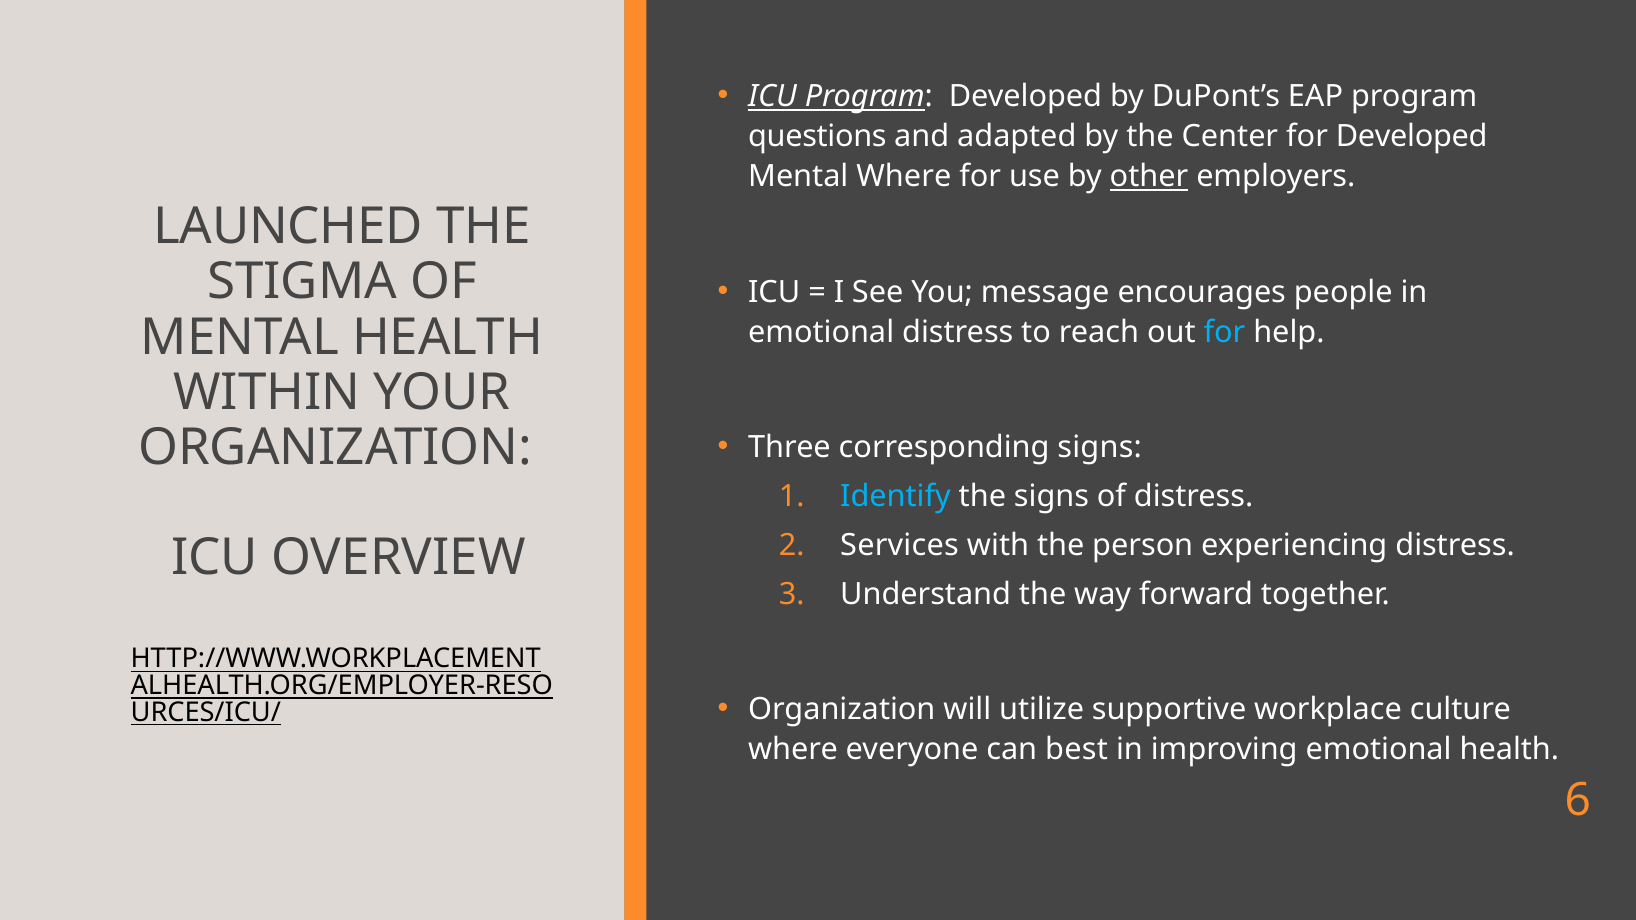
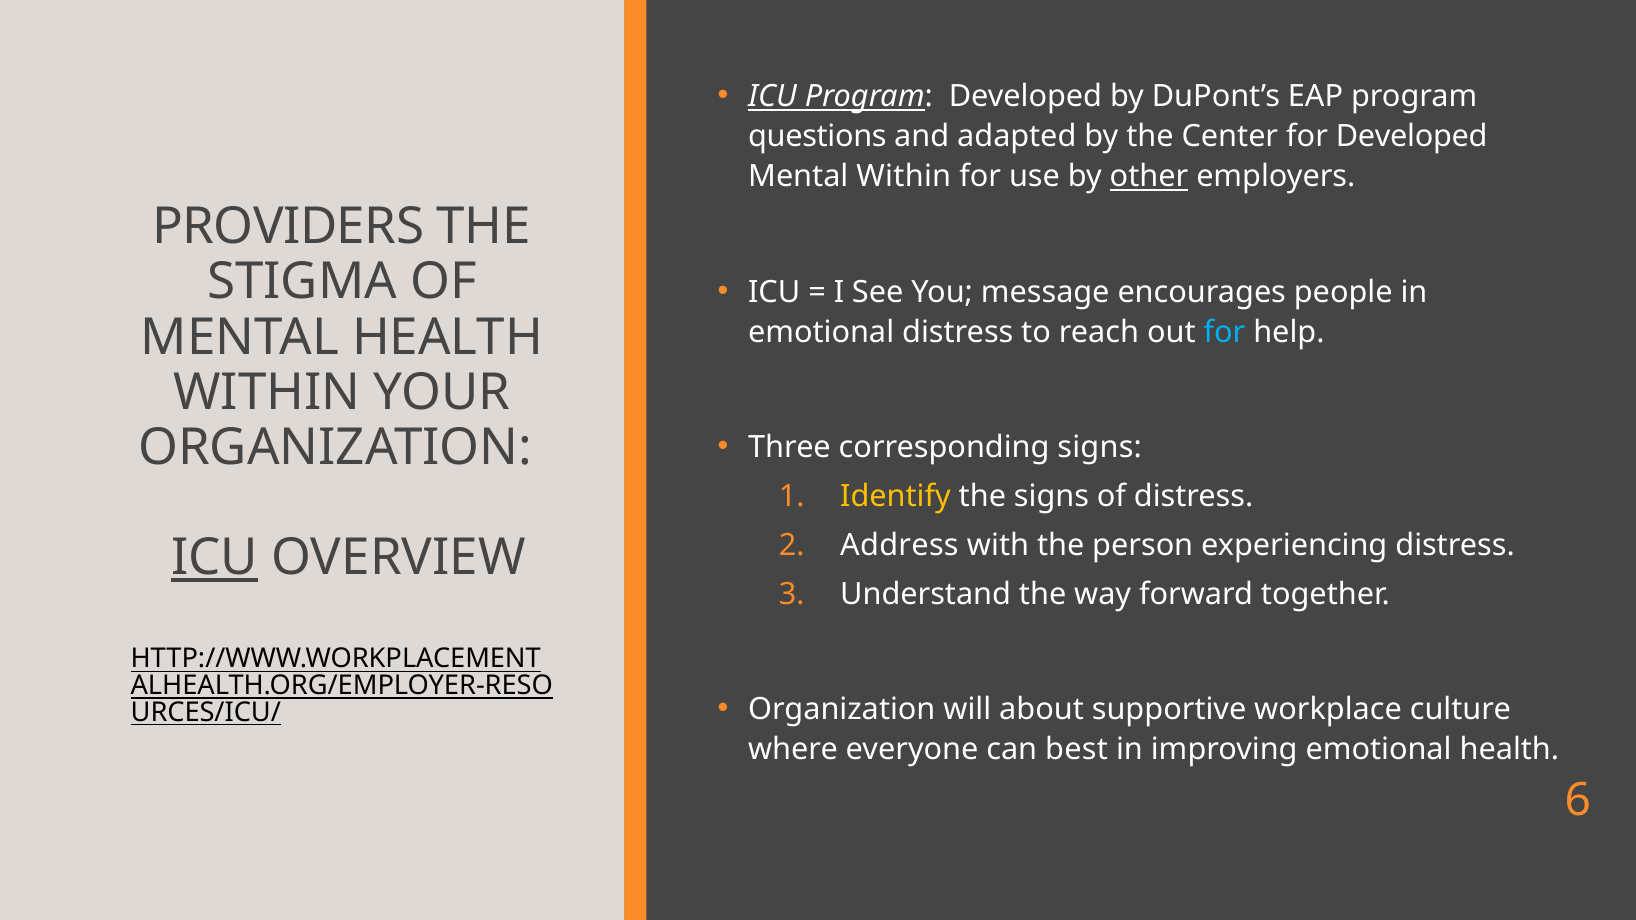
Mental Where: Where -> Within (904, 177)
LAUNCHED: LAUNCHED -> PROVIDERS (288, 227)
Identify colour: light blue -> yellow (895, 497)
Services: Services -> Address (899, 546)
ICU underline: none -> present (215, 558)
utilize: utilize -> about (1042, 710)
